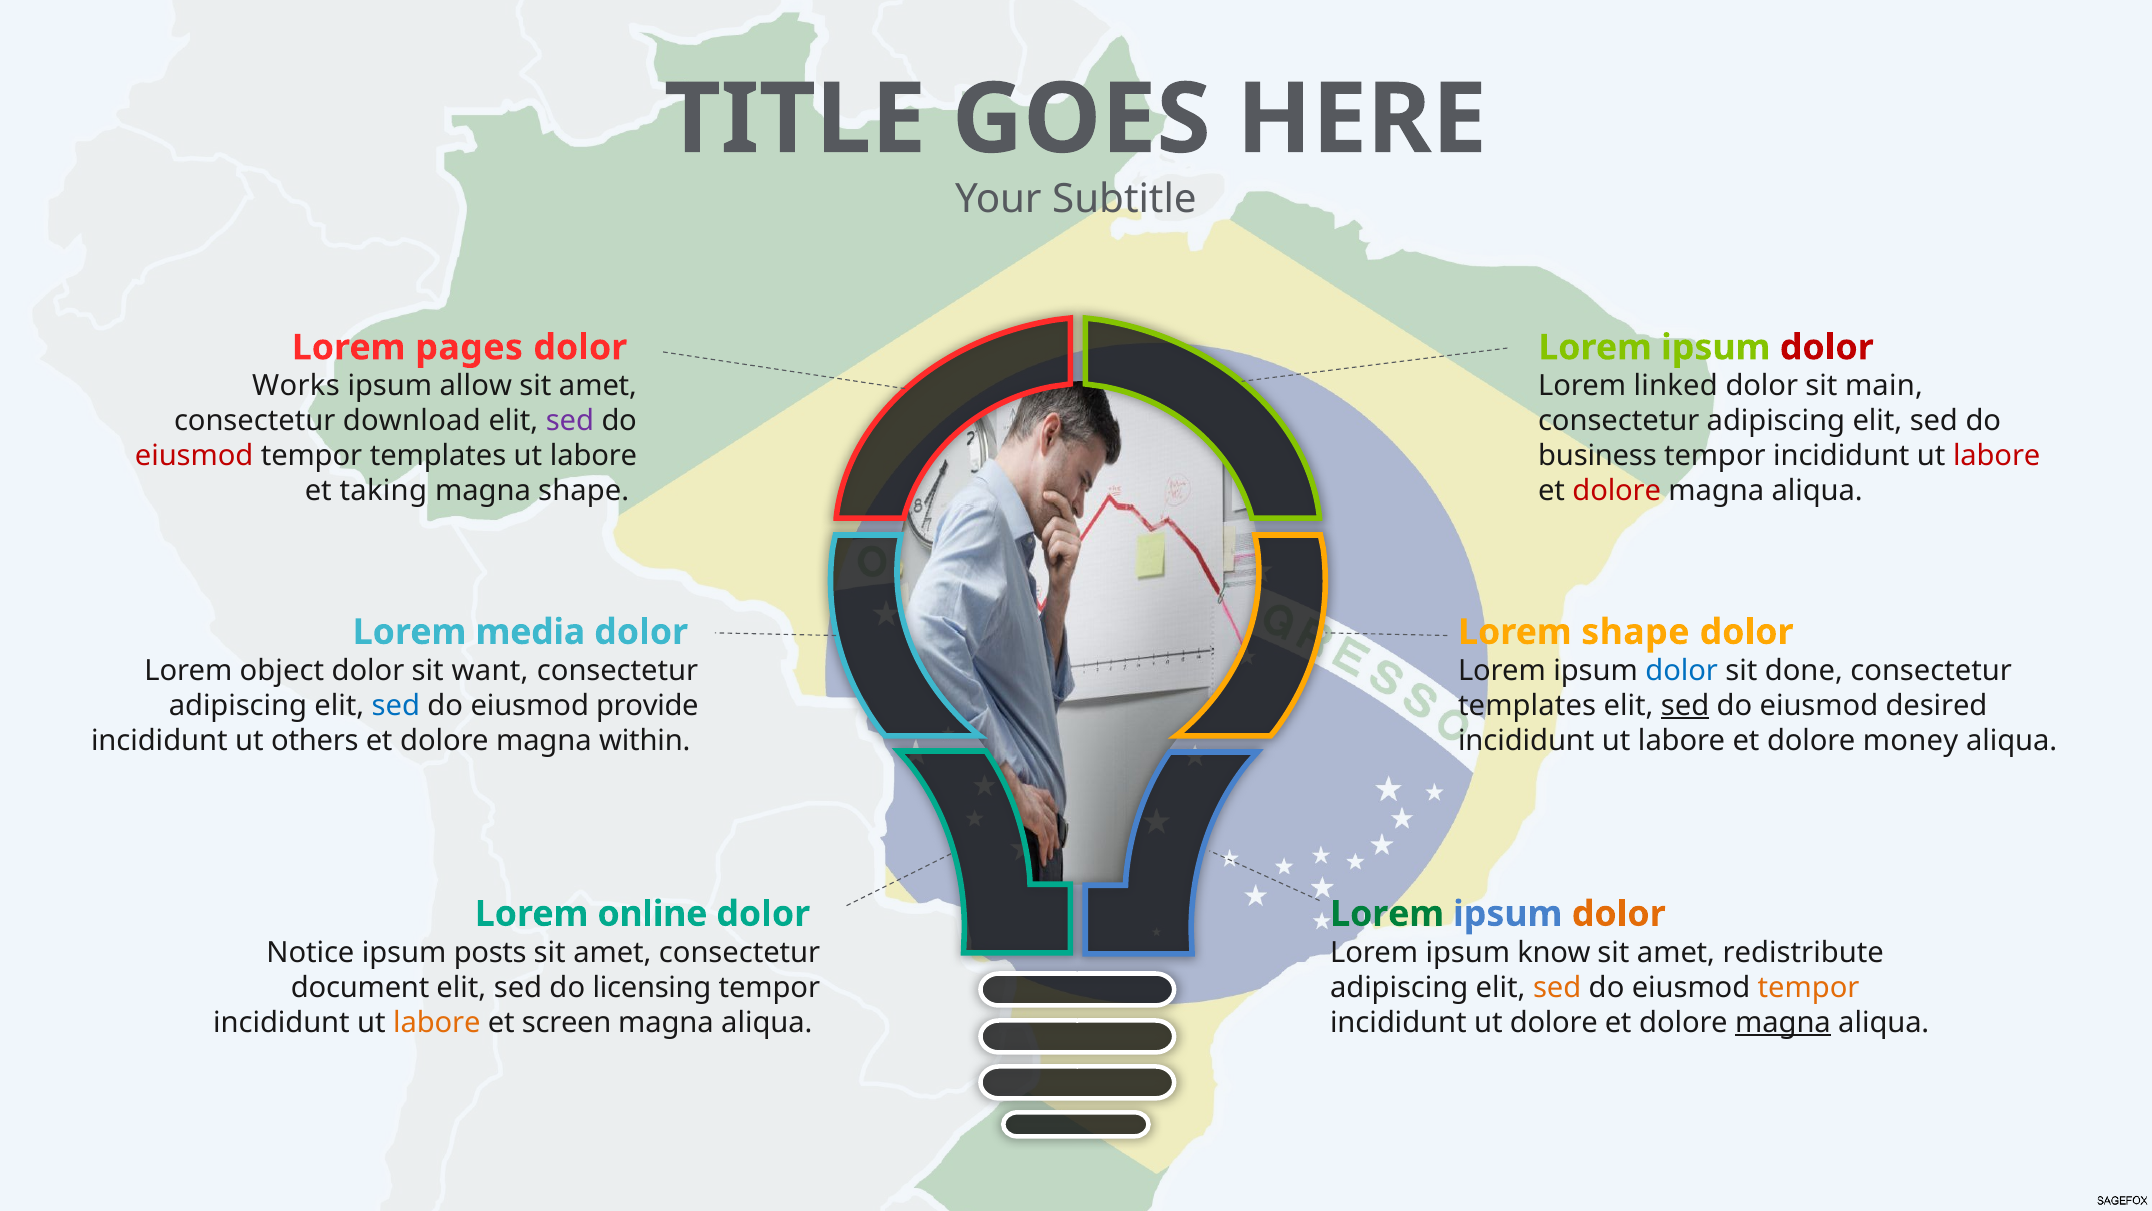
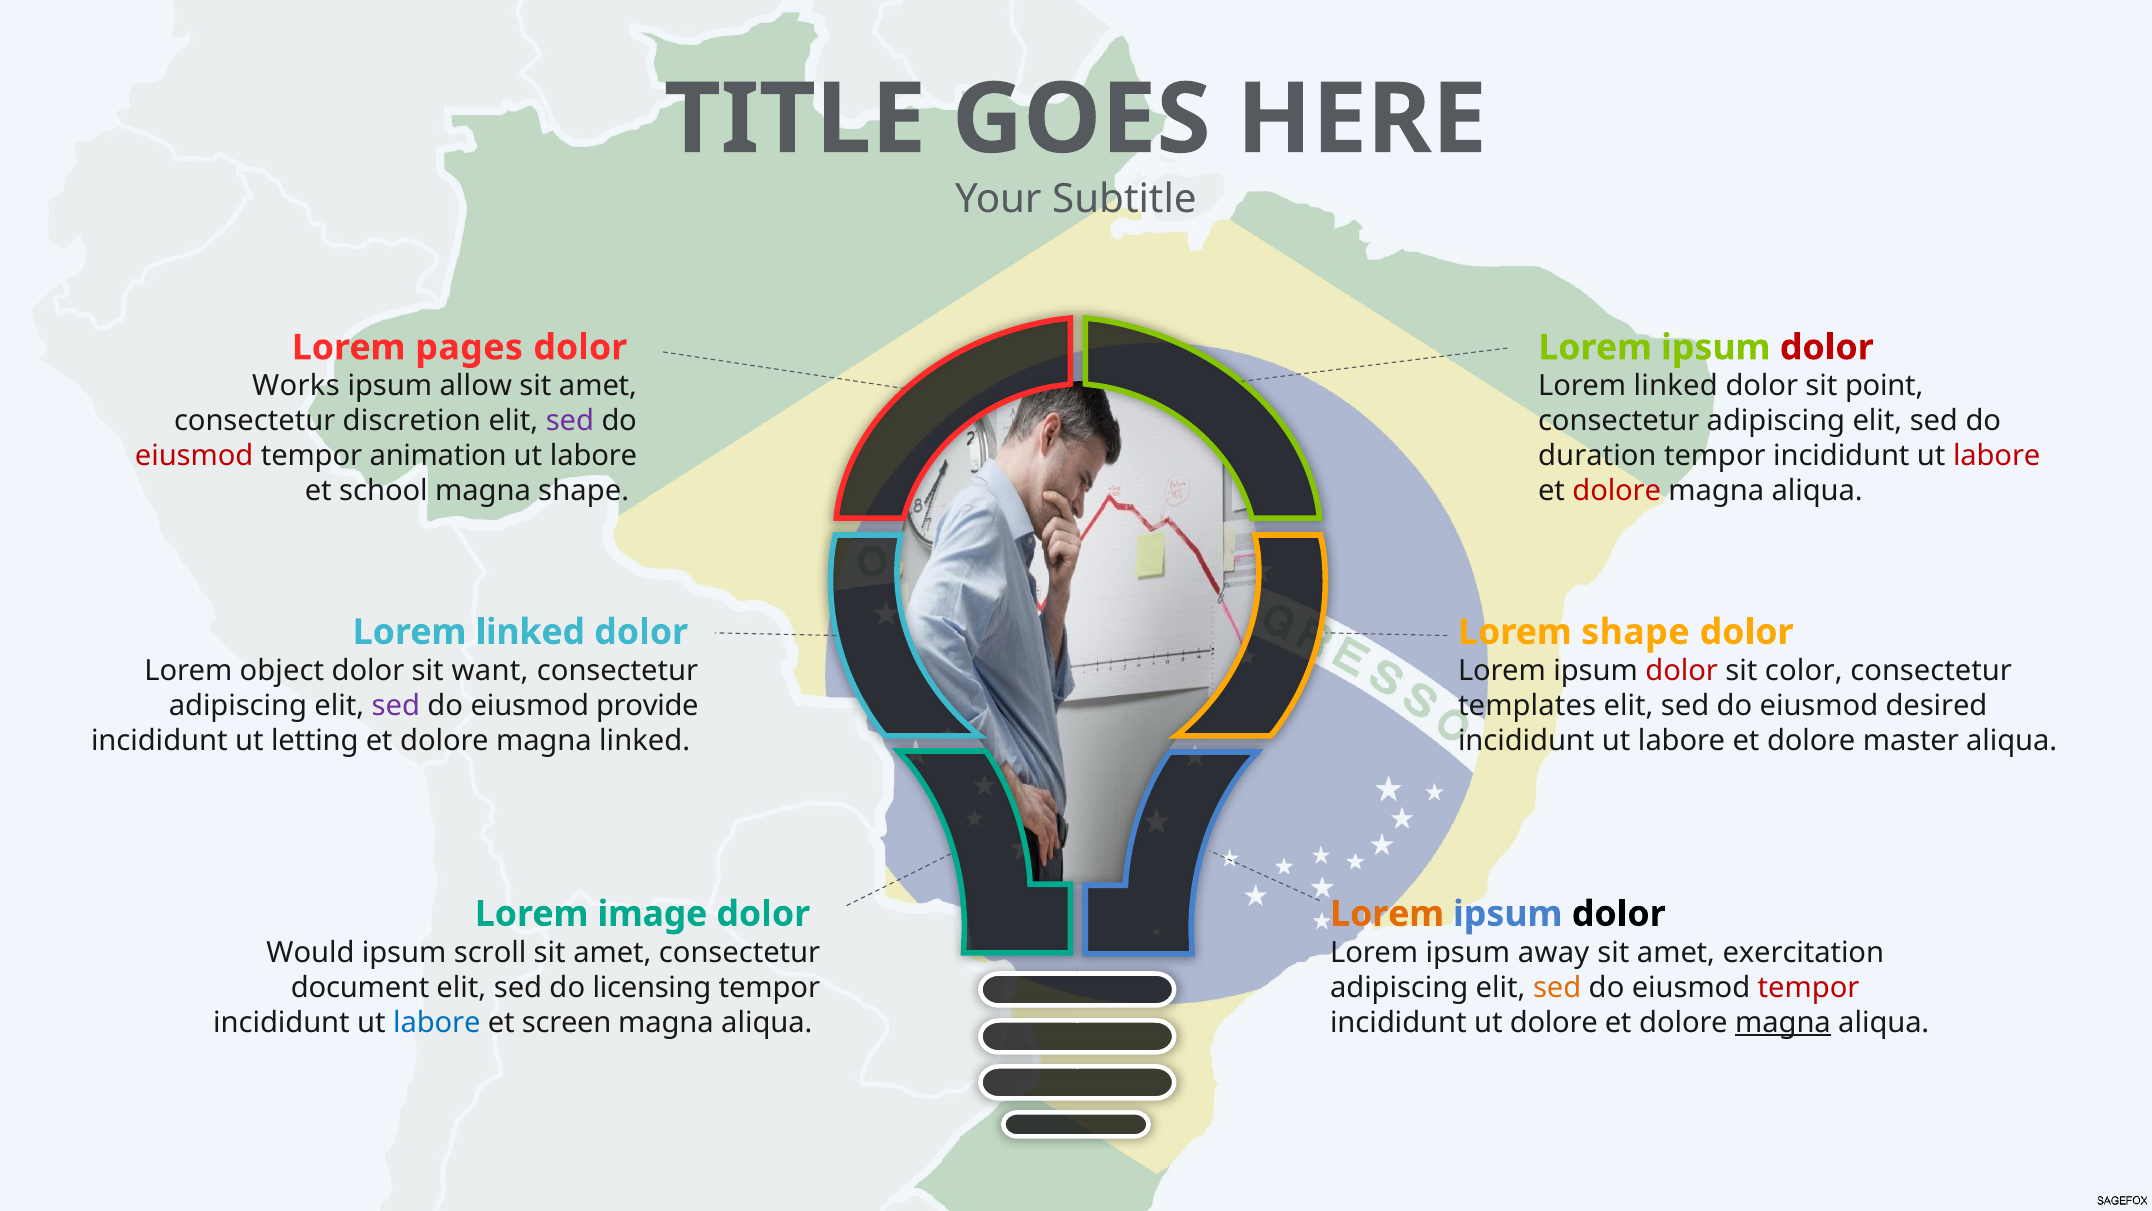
main: main -> point (1884, 386)
download: download -> discretion (412, 421)
tempor templates: templates -> animation (438, 456)
business: business -> duration (1597, 456)
taking: taking -> school (383, 491)
media: media -> linked (530, 632)
dolor colour: blue -> red (1682, 670)
done: done -> color (1804, 670)
sed colour: blue -> purple (396, 705)
sed underline: present -> none (1685, 705)
others: others -> letting (315, 740)
magna within: within -> linked (645, 740)
money: money -> master (1911, 740)
online: online -> image (652, 914)
Lorem colour: green -> orange (1387, 914)
dolor colour: orange -> black (1619, 914)
Notice: Notice -> Would (310, 952)
posts: posts -> scroll (490, 952)
know: know -> away (1554, 952)
redistribute: redistribute -> exercitation (1803, 952)
tempor colour: orange -> red (1809, 987)
labore colour: orange -> blue (437, 1022)
